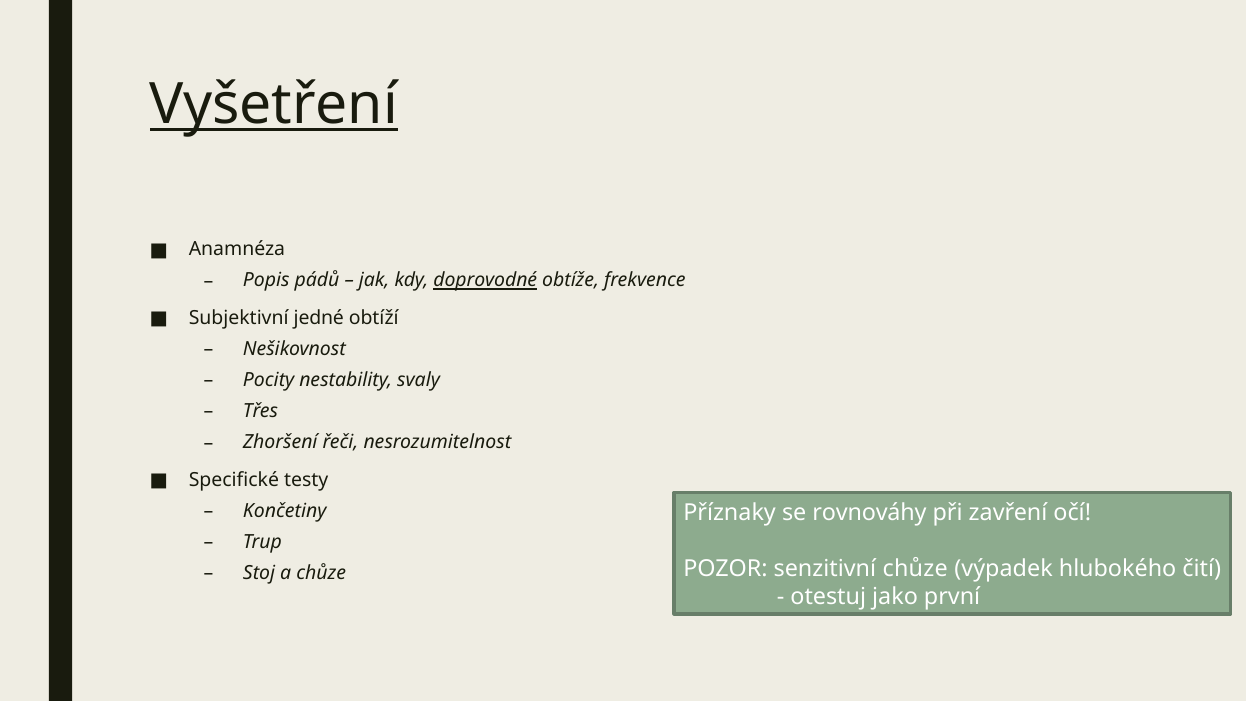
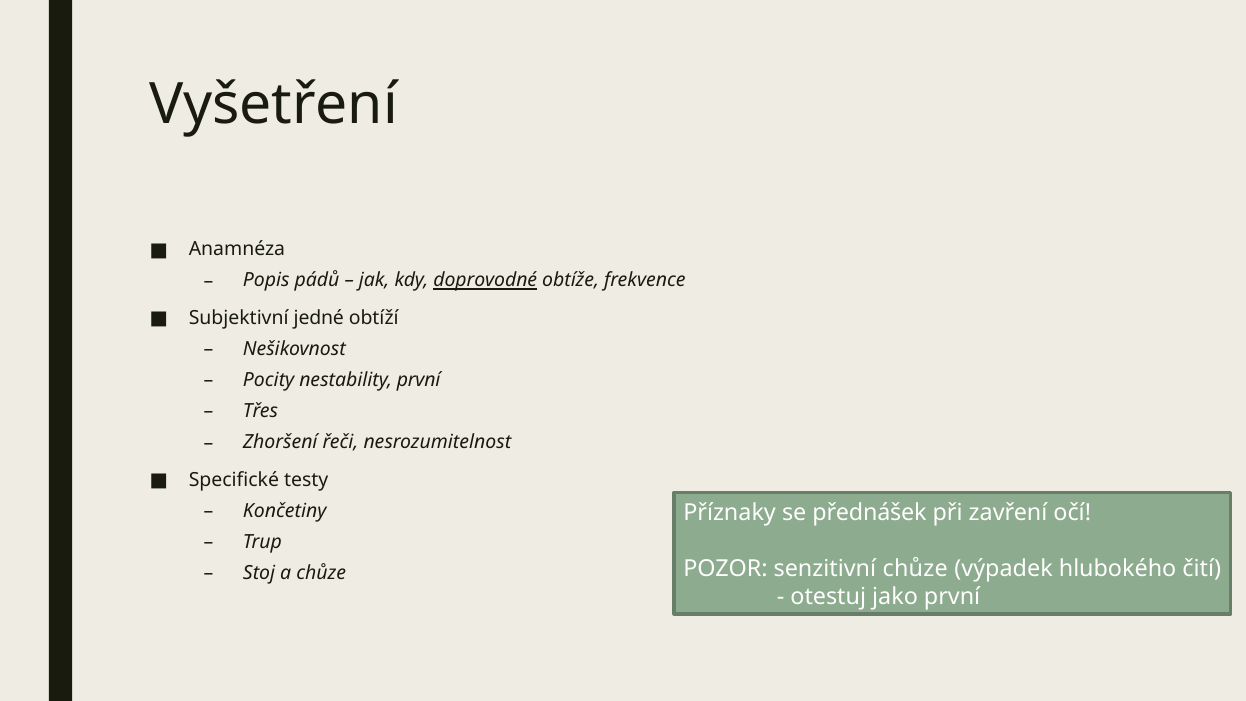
Vyšetření underline: present -> none (274, 105)
nestability svaly: svaly -> první (419, 380)
rovnováhy: rovnováhy -> přednášek (870, 513)
